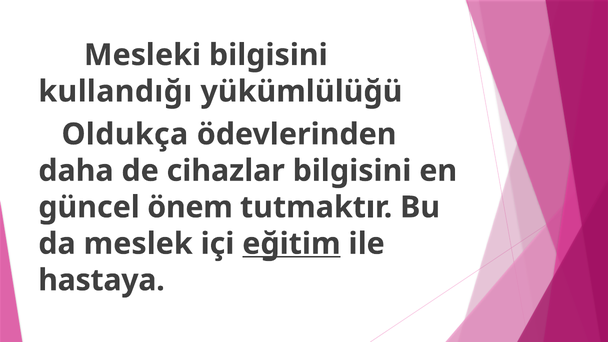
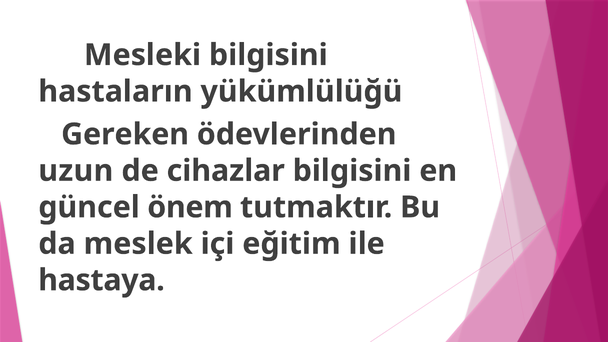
kullandığı: kullandığı -> hastaların (115, 92)
Oldukça: Oldukça -> Gereken (125, 134)
daha: daha -> uzun (76, 171)
eğitim underline: present -> none (291, 244)
